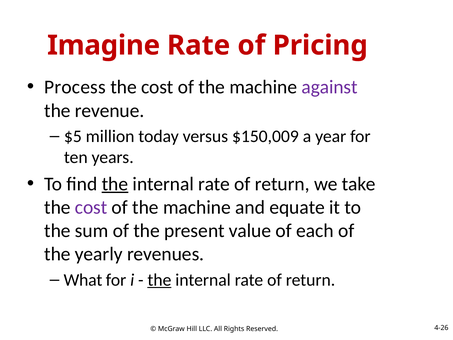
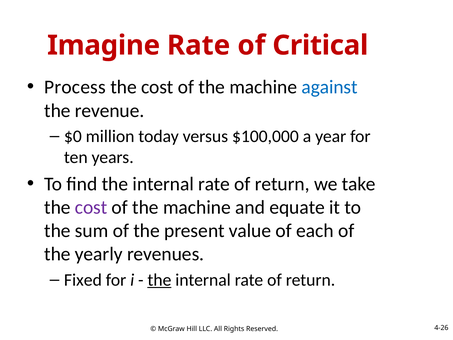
Pricing: Pricing -> Critical (320, 45)
against colour: purple -> blue (330, 87)
$5: $5 -> $0 (73, 136)
$150,009: $150,009 -> $100,000 (265, 136)
the underline: present -> none (115, 184)
What: What -> Fixed (83, 280)
